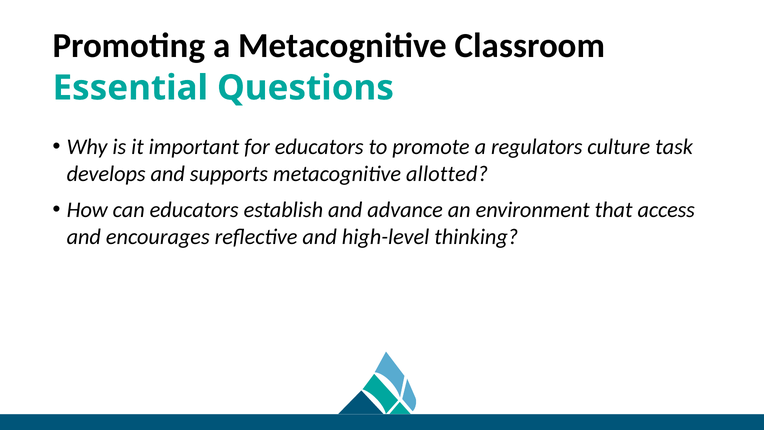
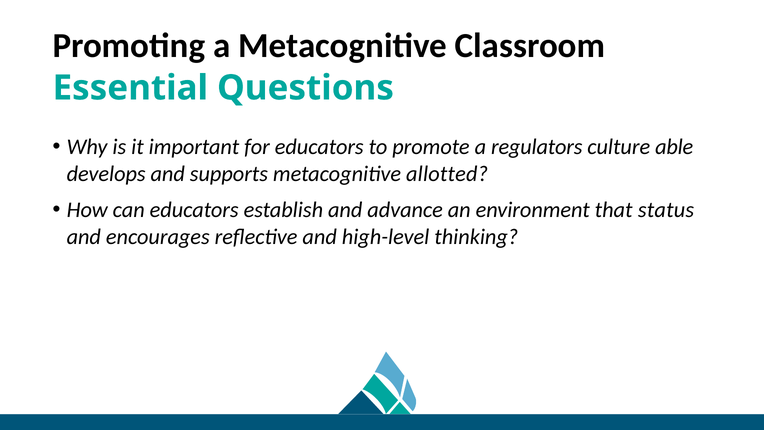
task: task -> able (674, 147)
access: access -> status (666, 210)
